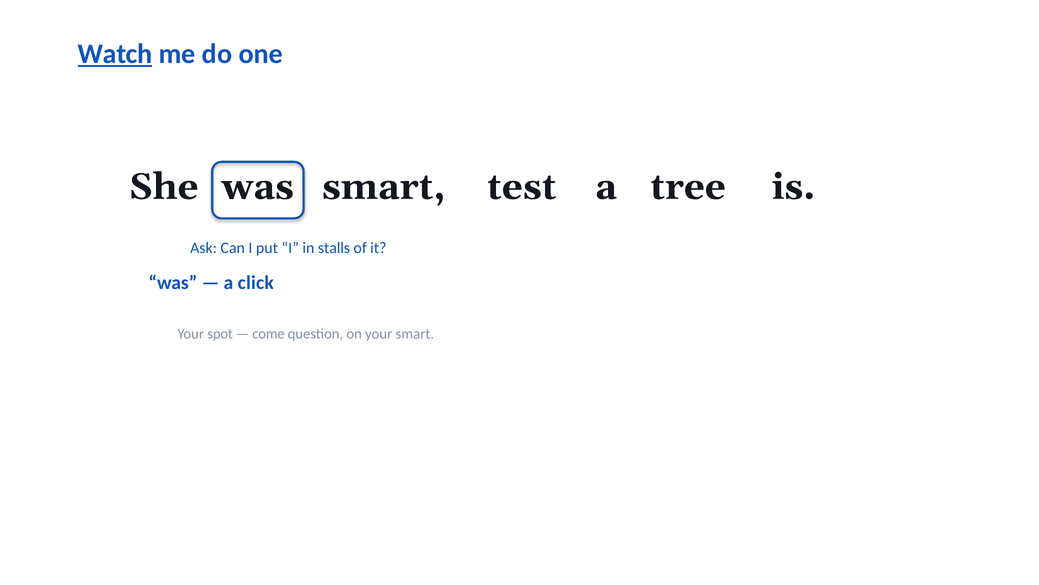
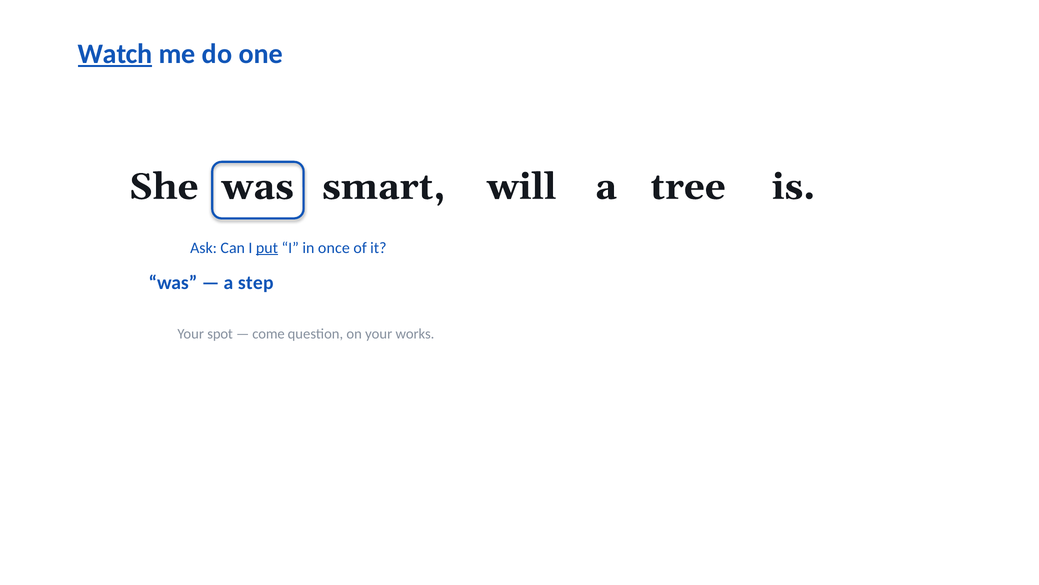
test: test -> will (522, 187)
put underline: none -> present (267, 248)
stalls: stalls -> once (334, 248)
click: click -> step (256, 282)
your smart: smart -> works (415, 334)
